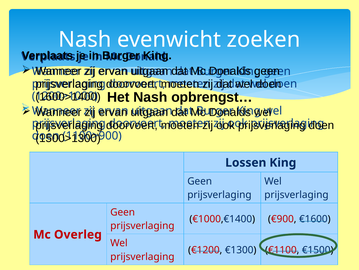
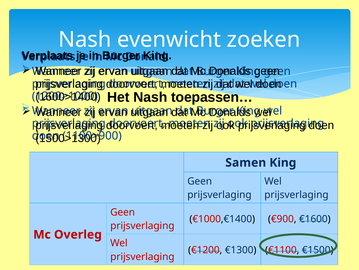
opbrengst…: opbrengst… -> toepassen… (212, 97)
Lossen: Lossen -> Samen (246, 162)
